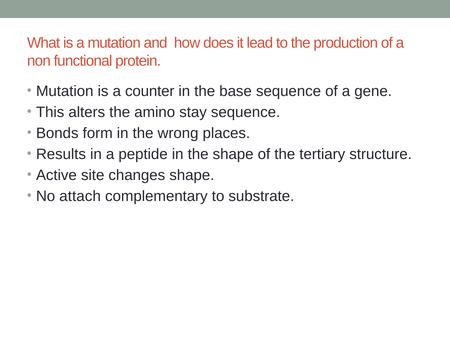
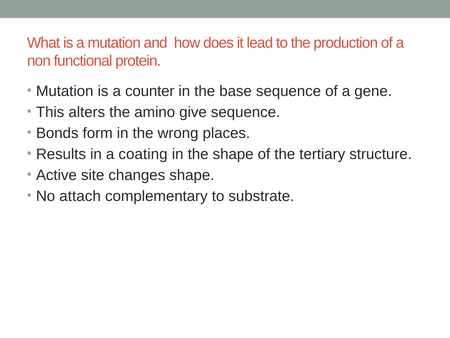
stay: stay -> give (193, 112)
peptide: peptide -> coating (143, 154)
